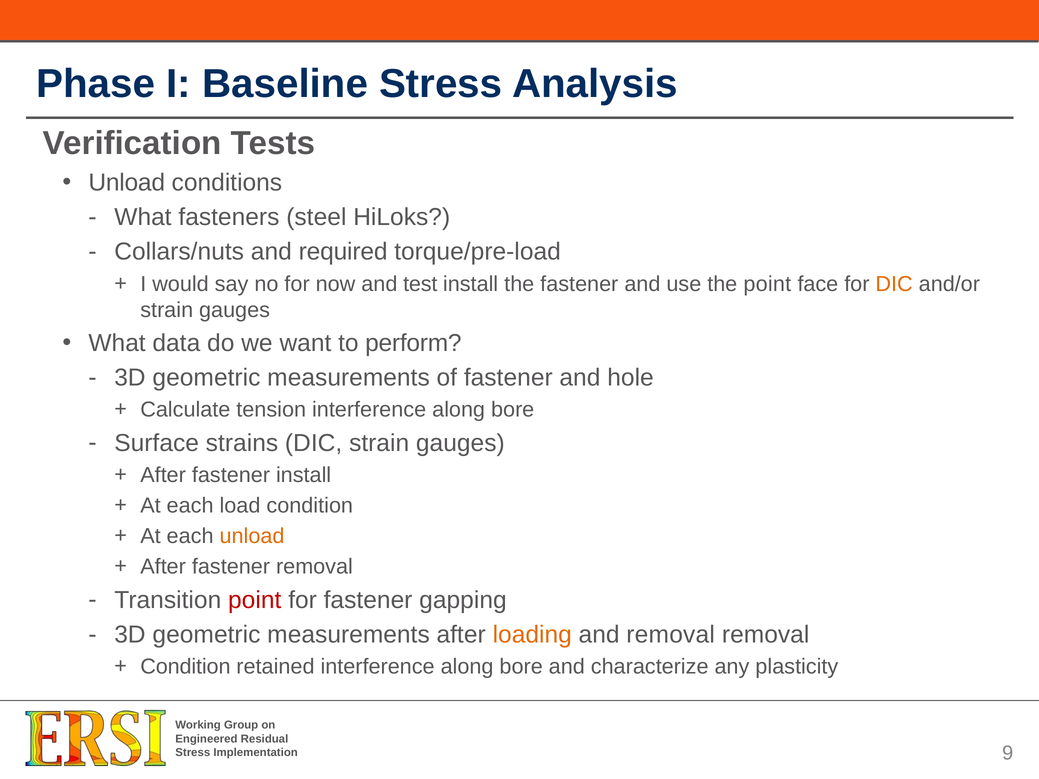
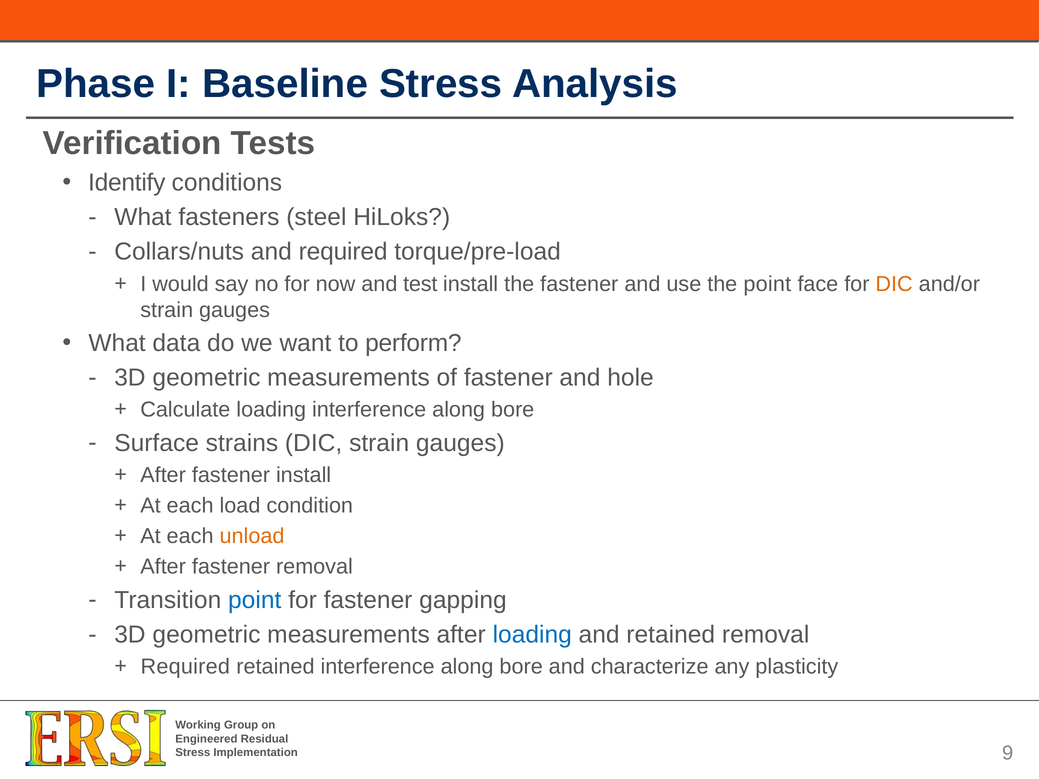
Unload: Unload -> Identify (127, 183)
Calculate tension: tension -> loading (271, 410)
point colour: red -> blue (255, 600)
loading colour: orange -> blue (532, 635)
and removal: removal -> retained (671, 635)
Condition: Condition -> Required (185, 667)
